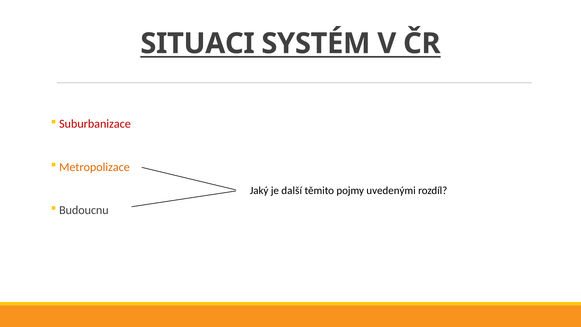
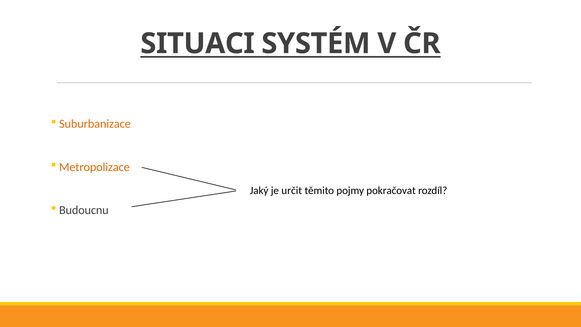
Suburbanizace colour: red -> orange (95, 124)
další: další -> určit (292, 190)
uvedenými: uvedenými -> pokračovat (391, 190)
